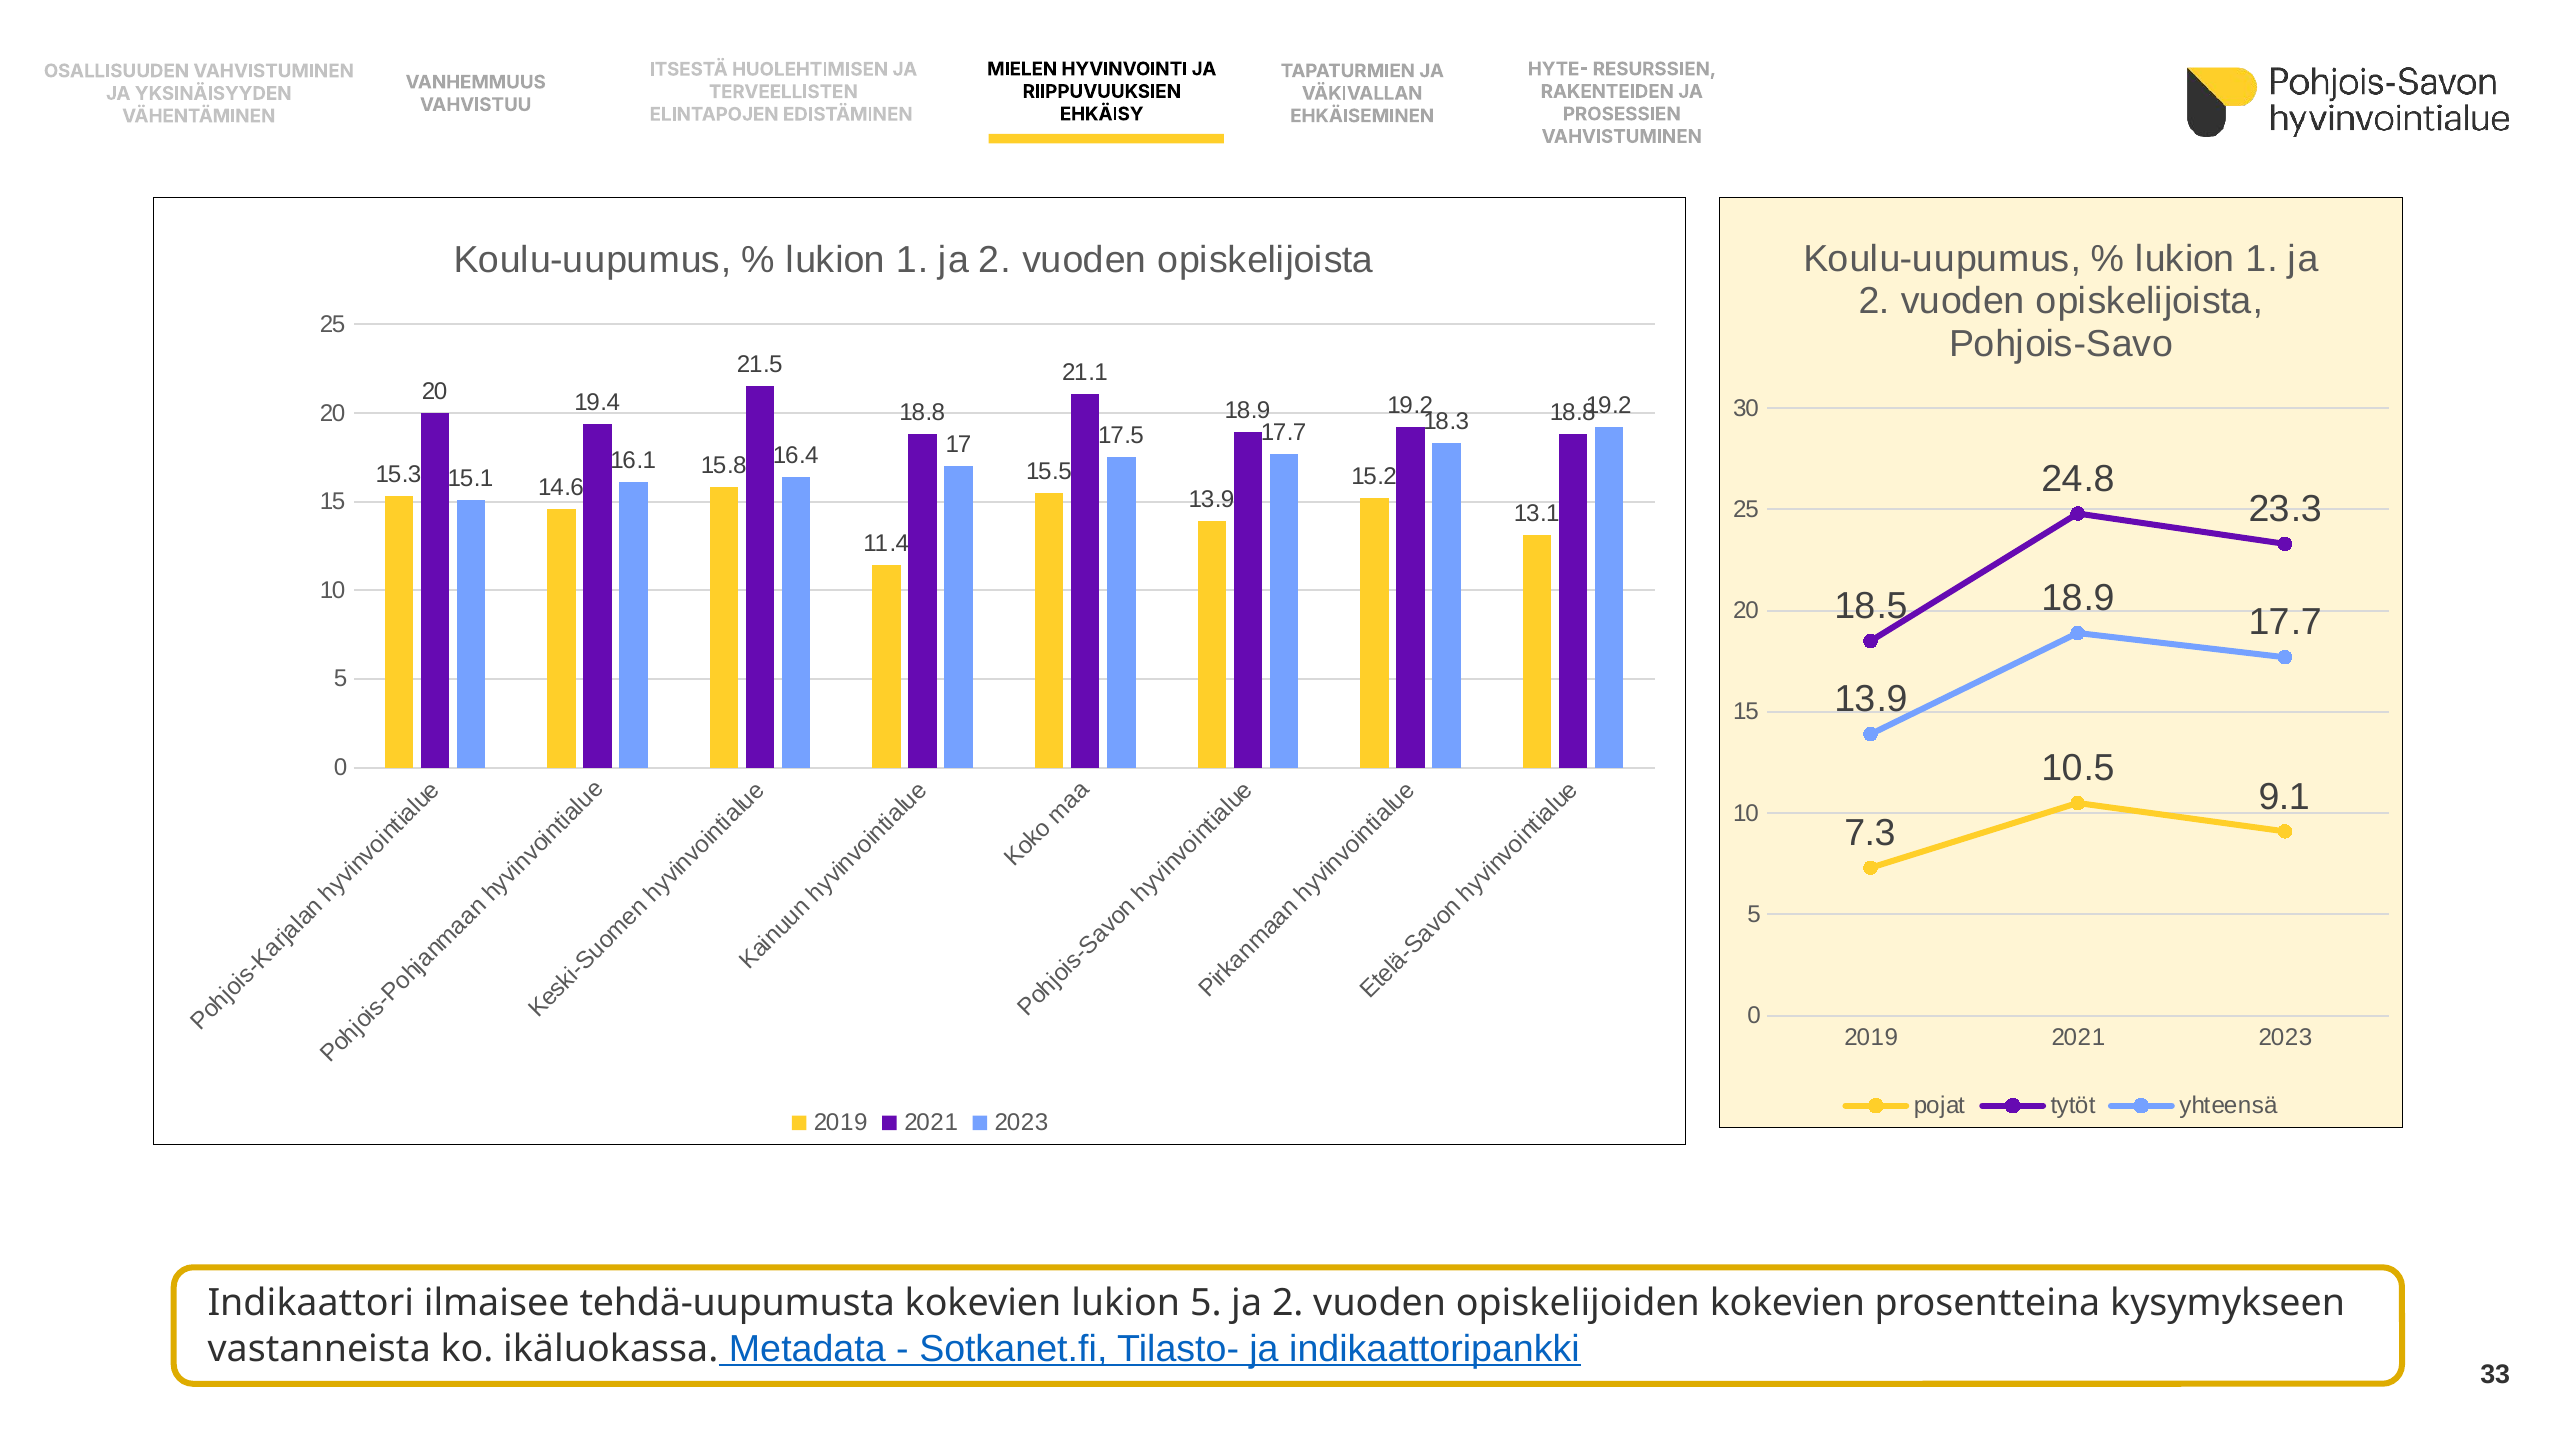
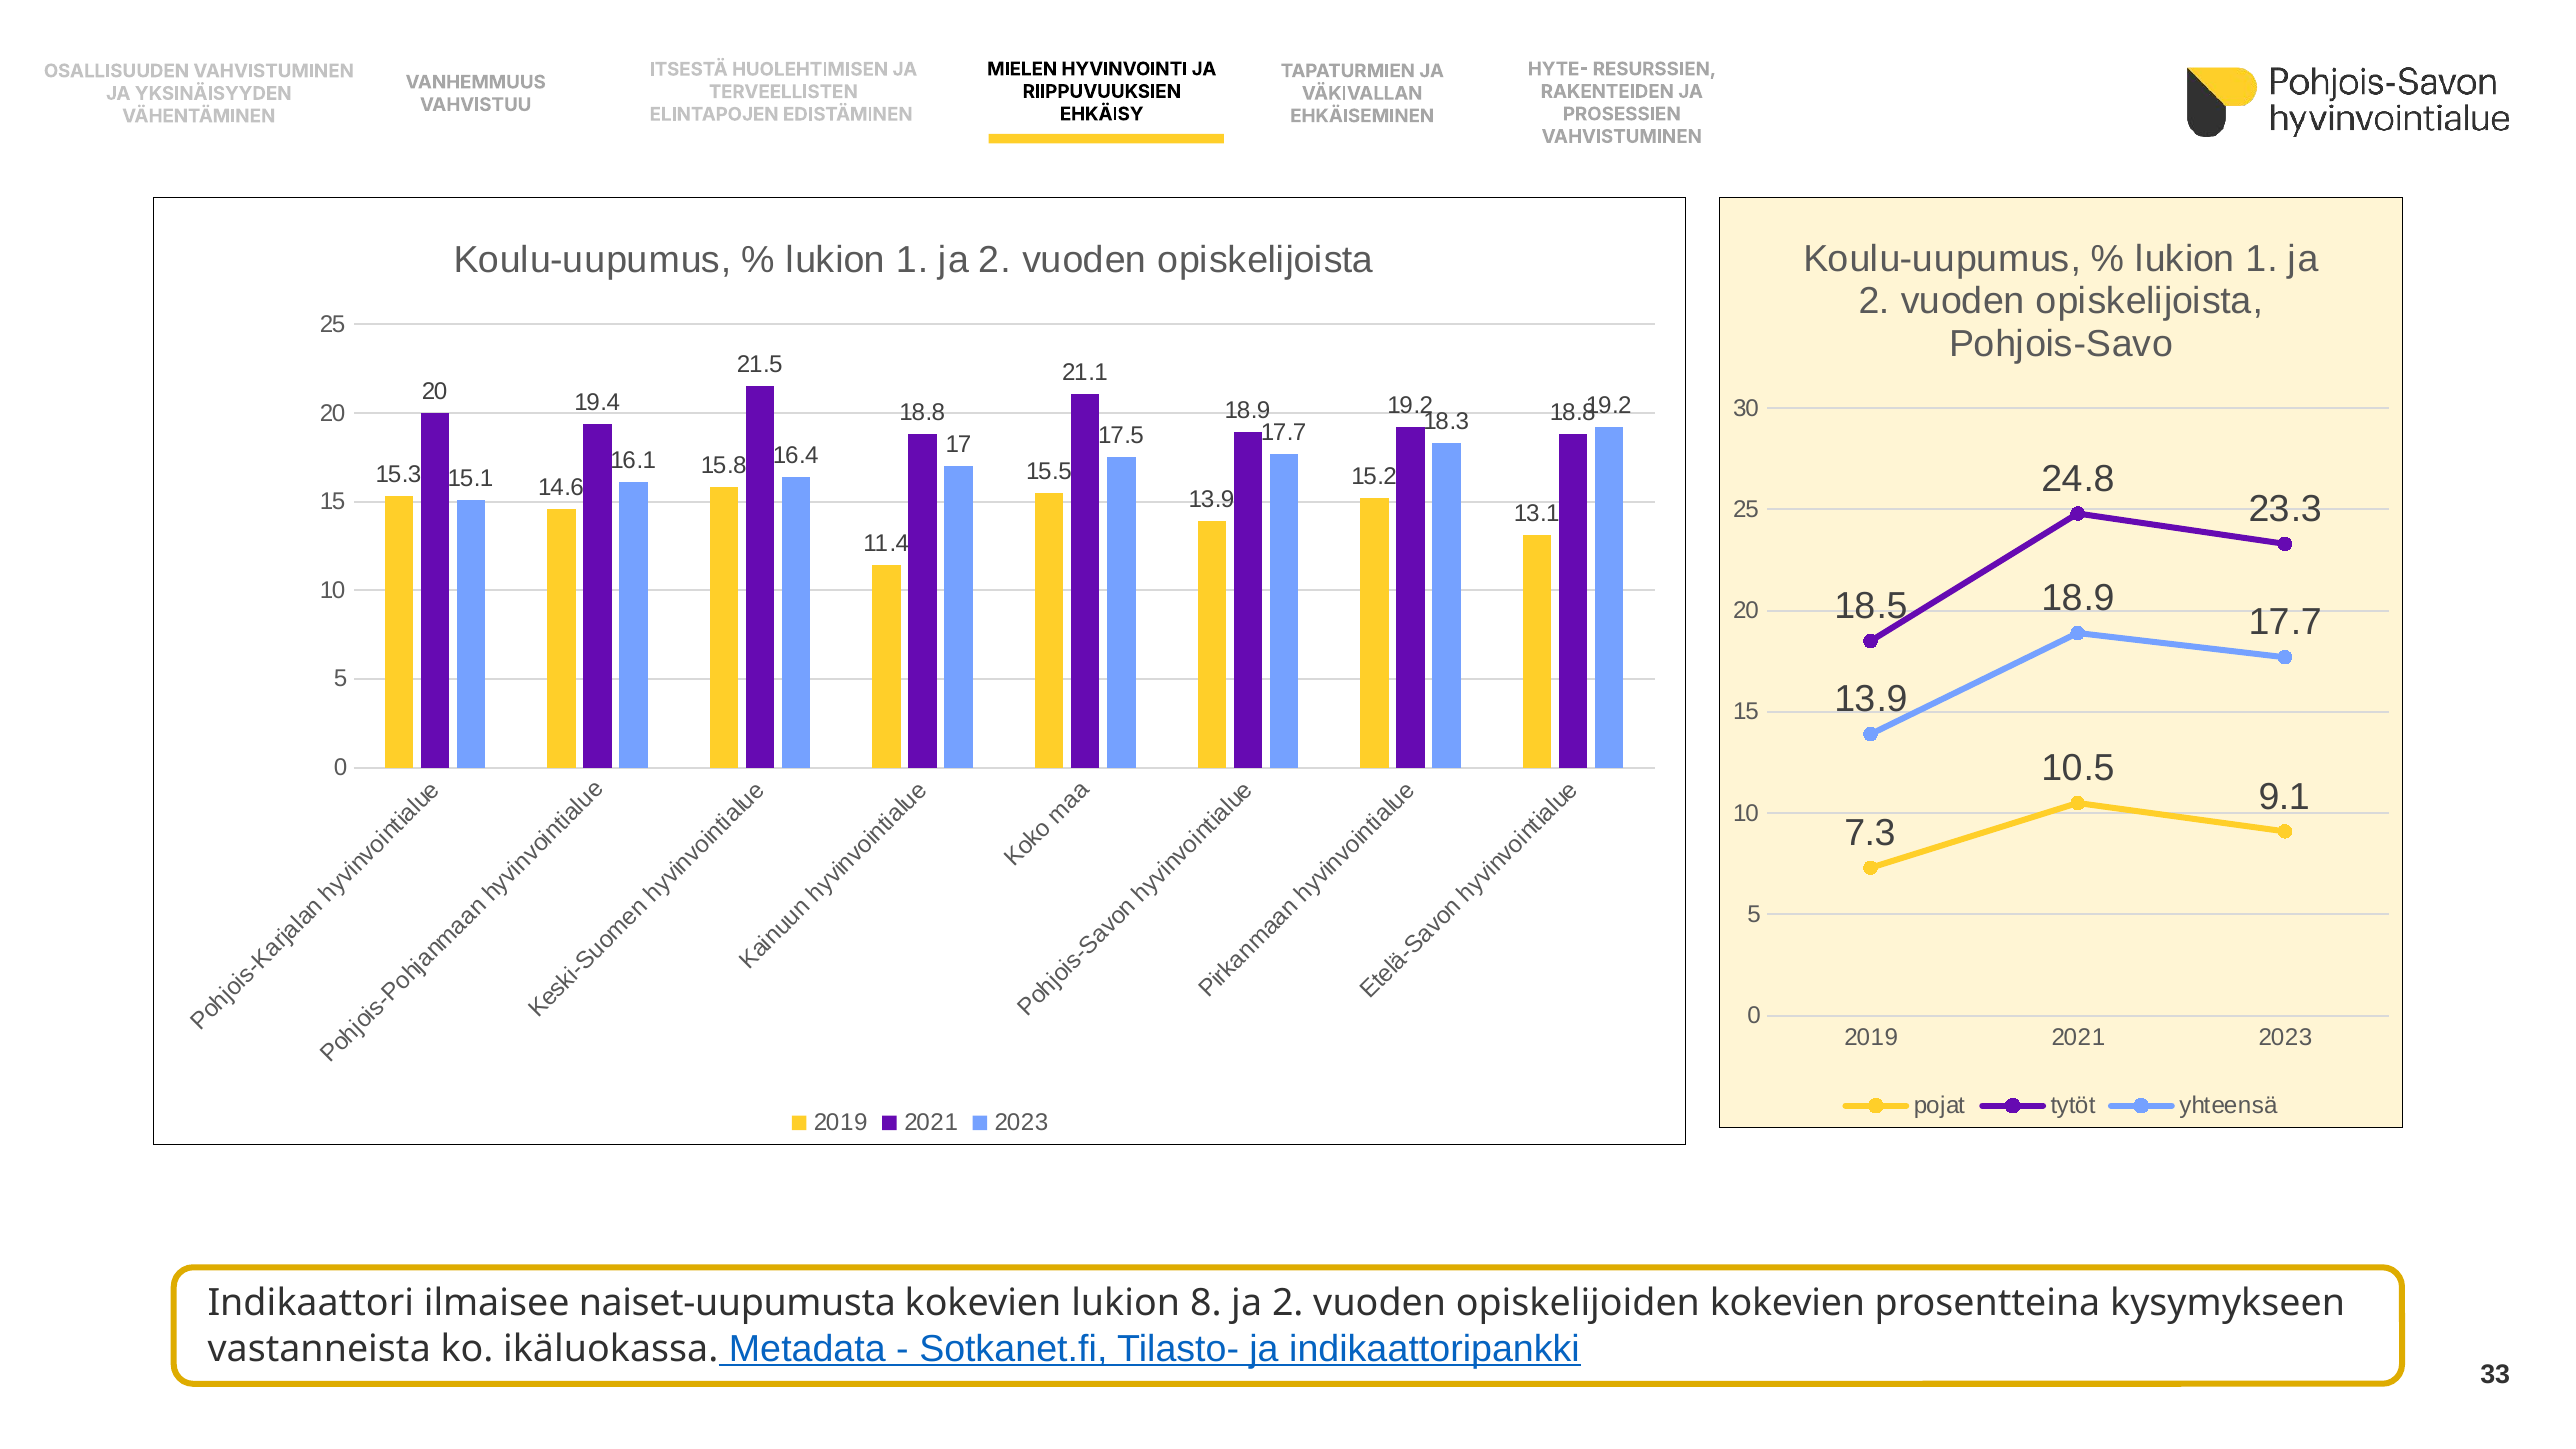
tehdä-uupumusta: tehdä-uupumusta -> naiset-uupumusta (737, 1304)
lukion 5: 5 -> 8 (1206, 1304)
